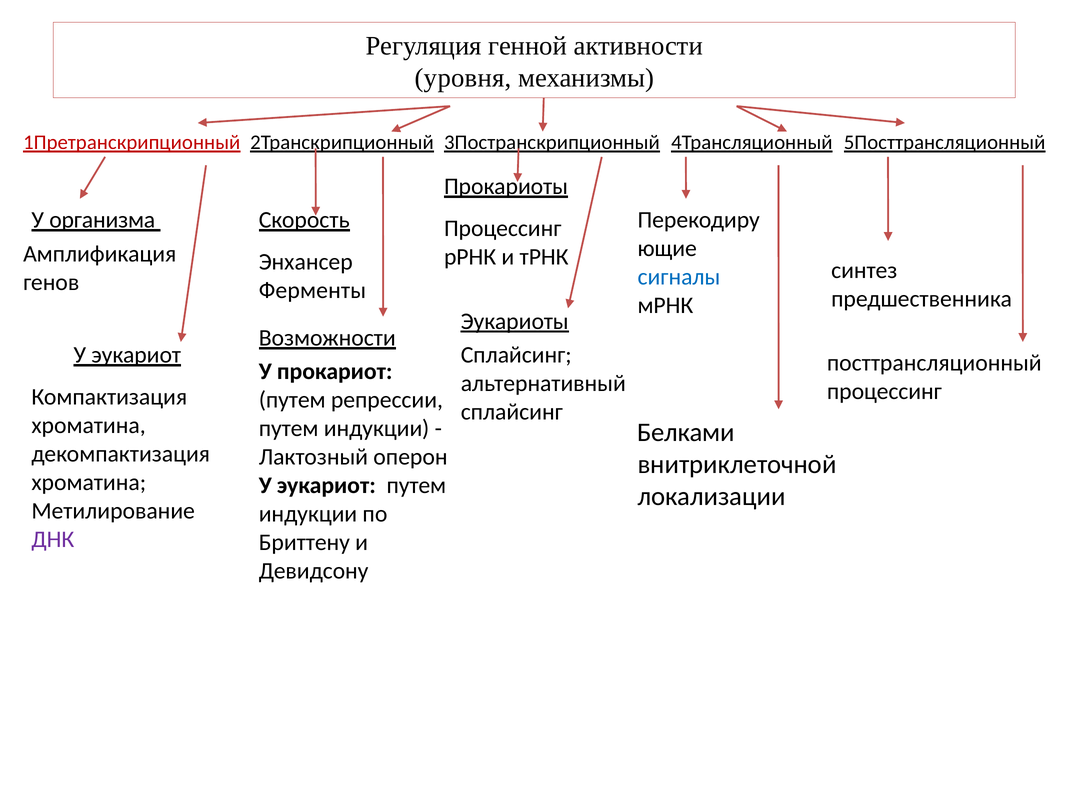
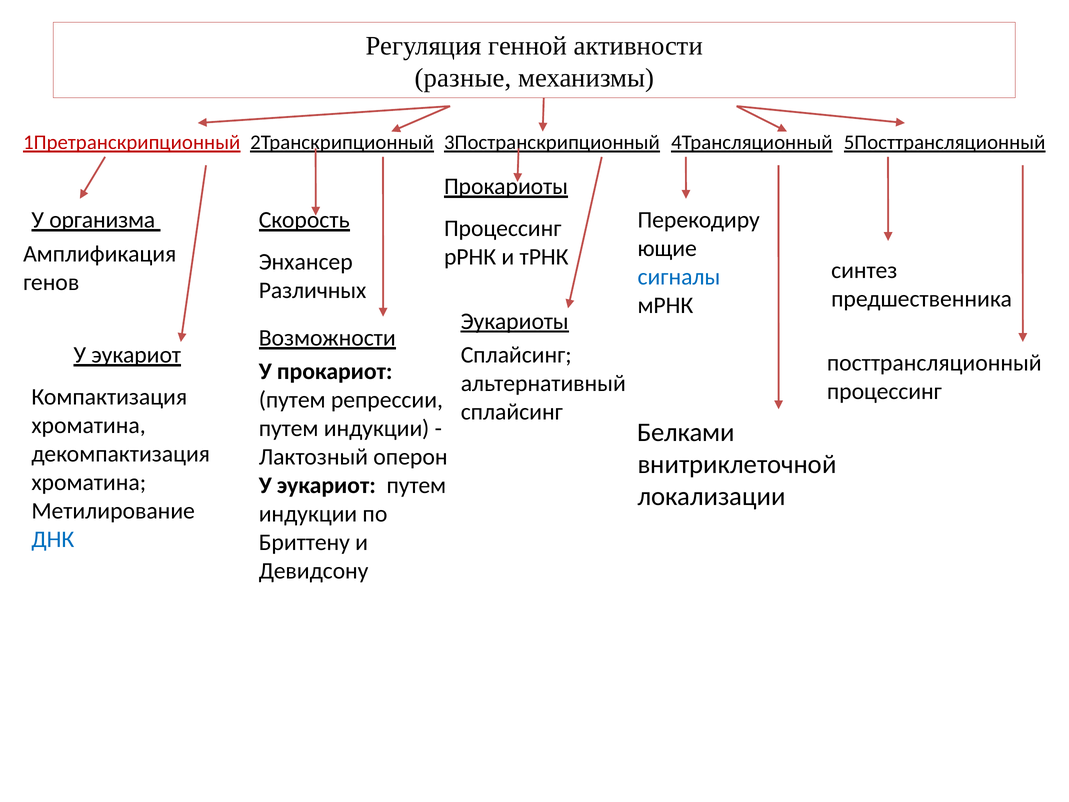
уровня: уровня -> разные (463, 78)
Ферменты: Ферменты -> Различных (313, 291)
ДНК colour: purple -> blue (53, 539)
